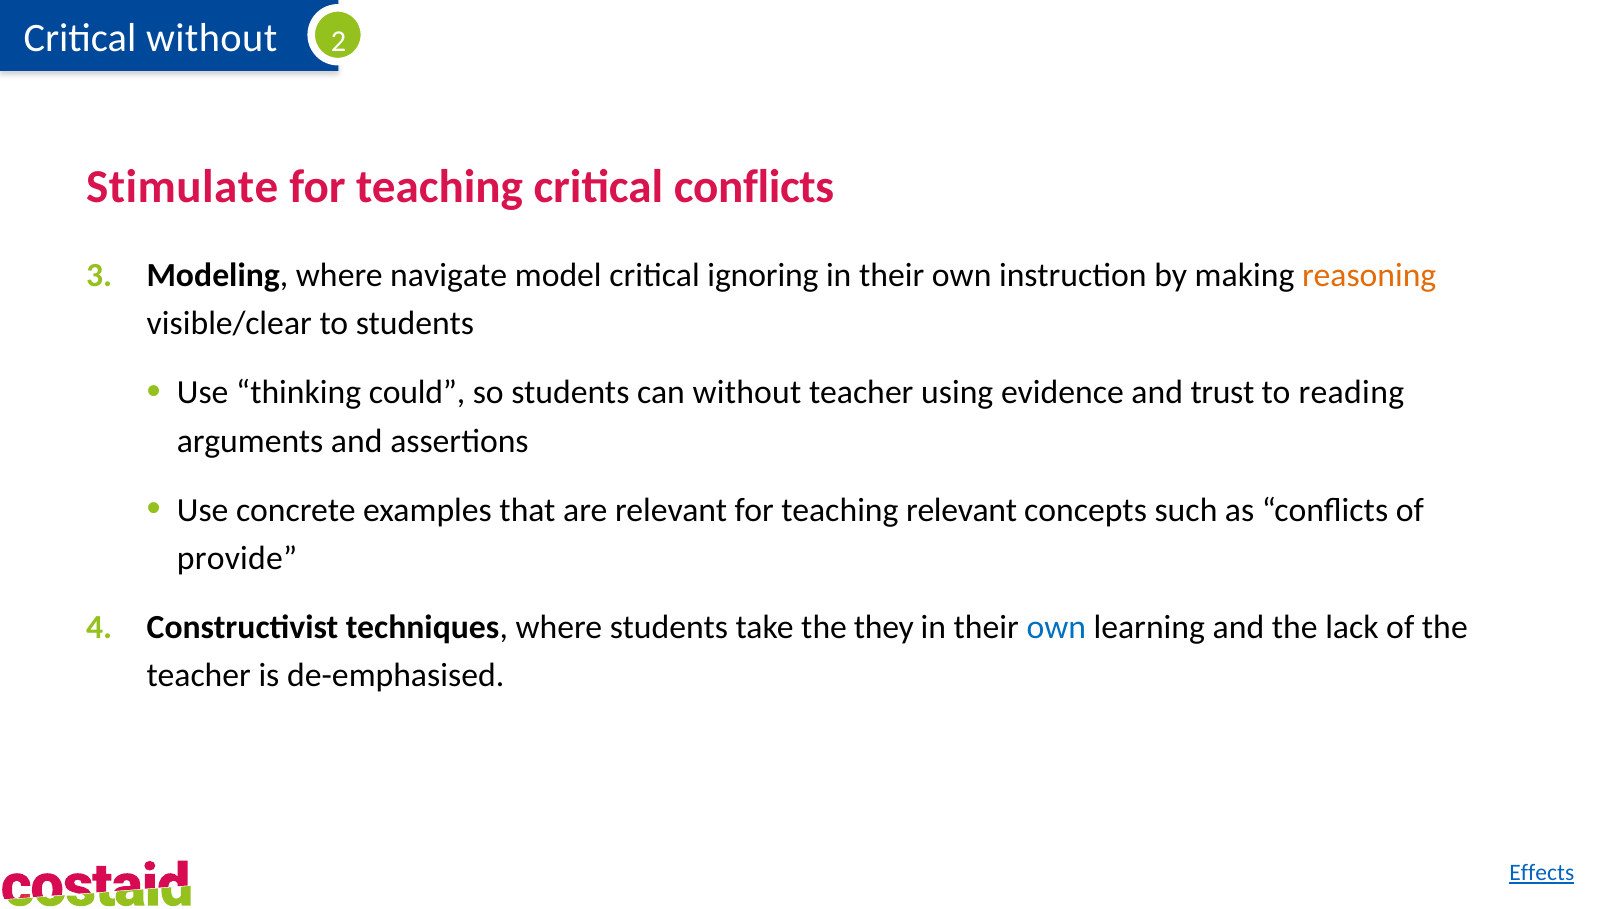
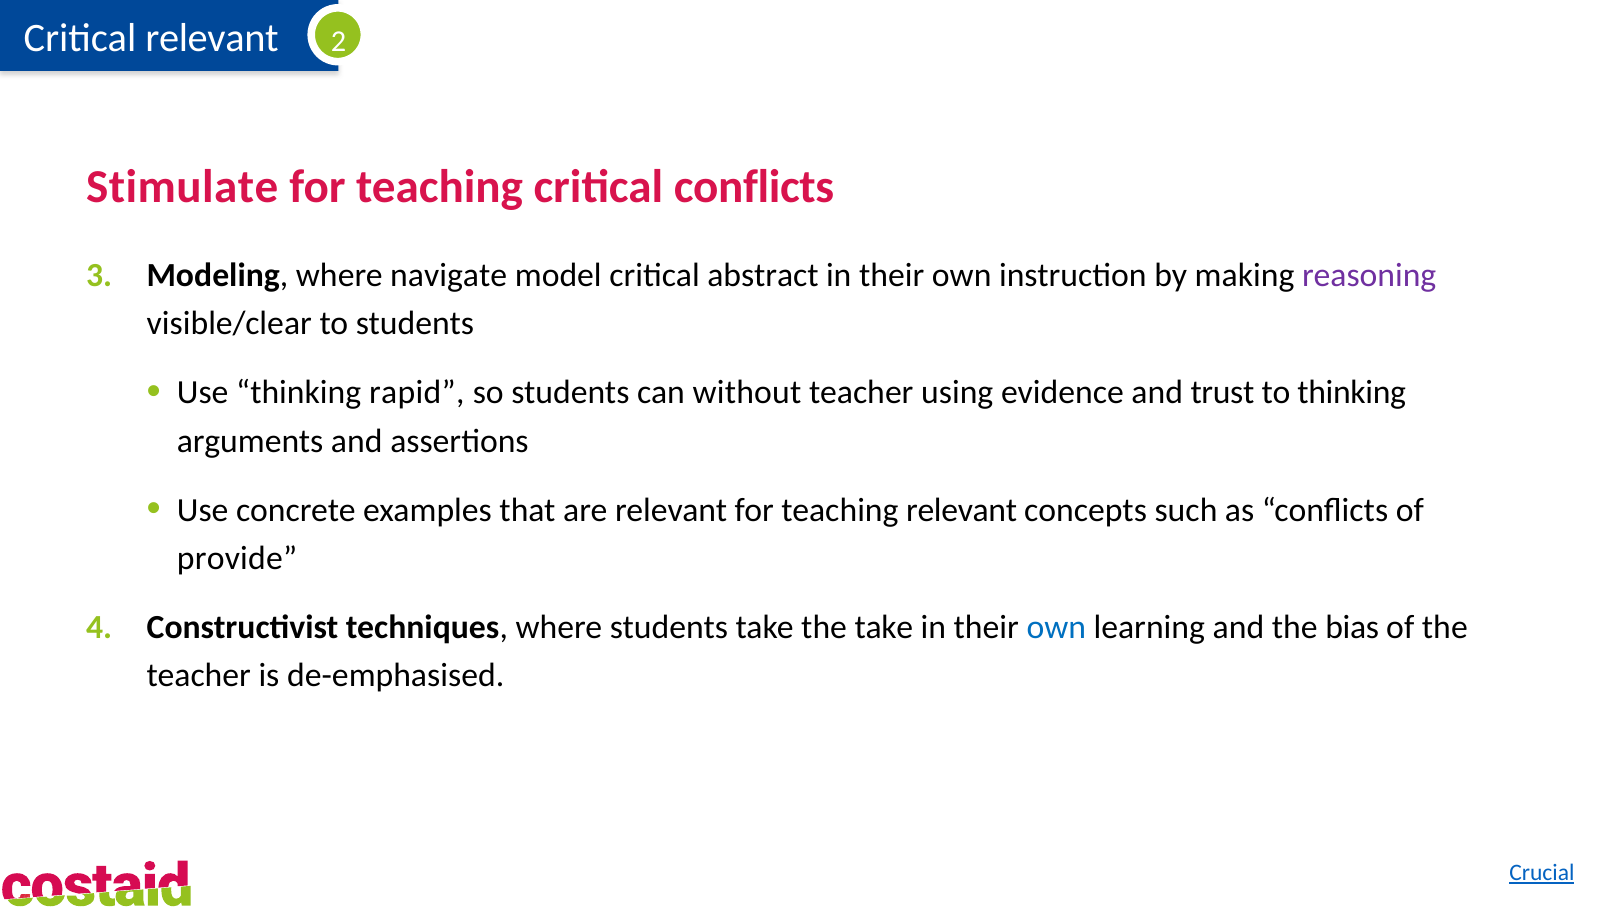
Critical without: without -> relevant (212, 38)
ignoring: ignoring -> abstract (763, 275)
reasoning colour: orange -> purple (1369, 275)
could: could -> rapid (417, 393)
to reading: reading -> thinking (1352, 393)
the they: they -> take (884, 627)
lack: lack -> bias (1352, 627)
Effects: Effects -> Crucial (1542, 873)
